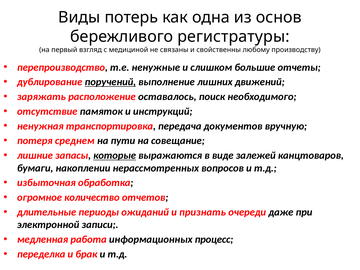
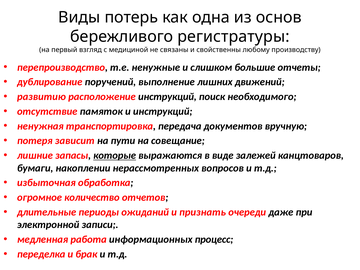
поручений underline: present -> none (110, 82)
заряжать: заряжать -> развитию (41, 97)
расположение оставалось: оставалось -> инструкций (167, 97)
среднем: среднем -> зависит (75, 141)
